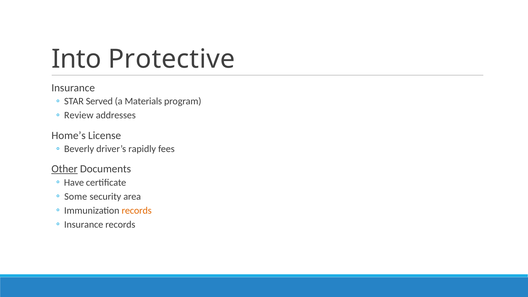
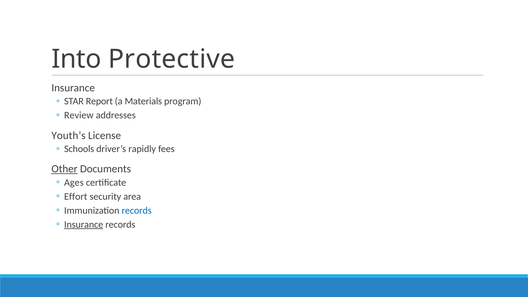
Served: Served -> Report (99, 101)
Home’s: Home’s -> Youth’s (69, 135)
Beverly: Beverly -> Schools (79, 149)
Have: Have -> Ages (74, 182)
Some: Some -> Effort (76, 196)
records colour: orange -> blue (137, 210)
Insurance underline: none -> present (84, 224)
